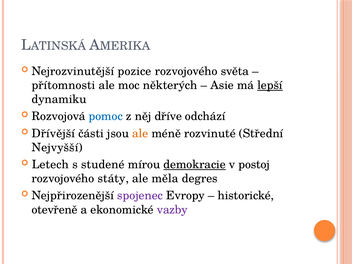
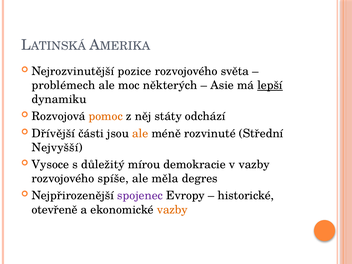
přítomnosti: přítomnosti -> problémech (63, 85)
pomoc colour: blue -> orange (106, 116)
dříve: dříve -> státy (168, 116)
Letech: Letech -> Vysoce (50, 164)
studené: studené -> důležitý (103, 164)
demokracie underline: present -> none (195, 164)
v postoj: postoj -> vazby (254, 164)
státy: státy -> spíše (113, 179)
vazby colour: purple -> orange (172, 210)
